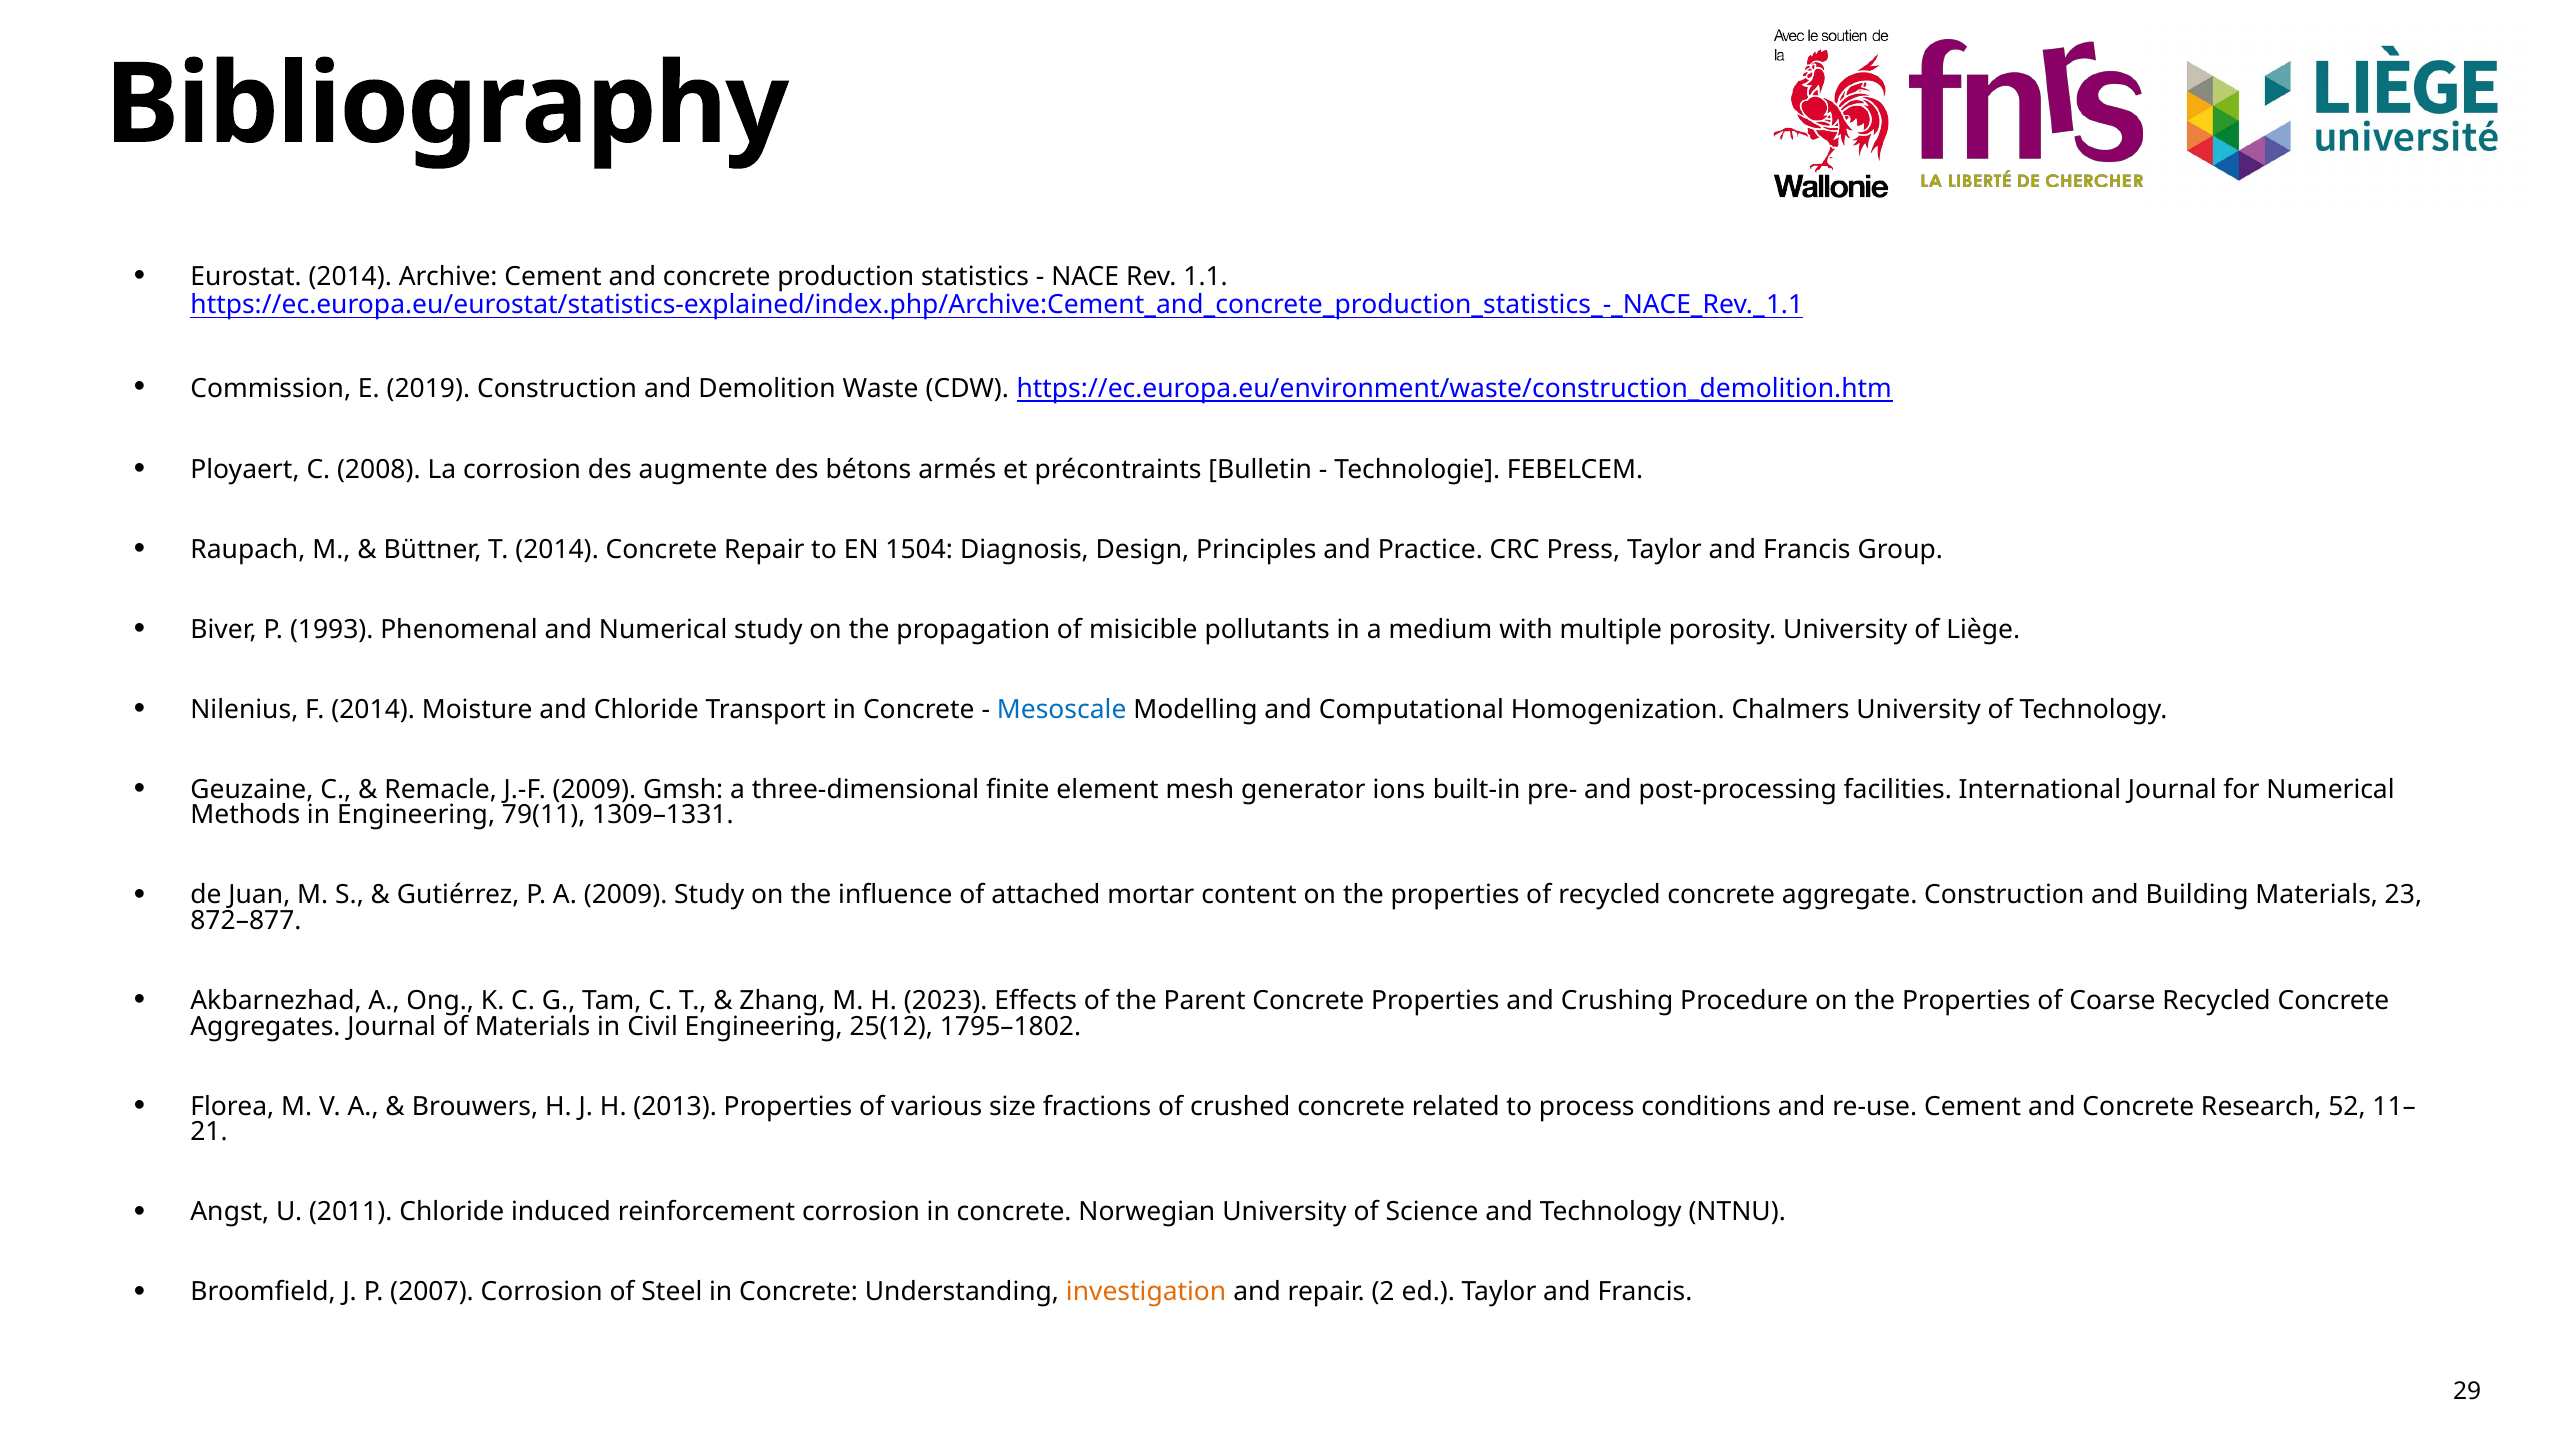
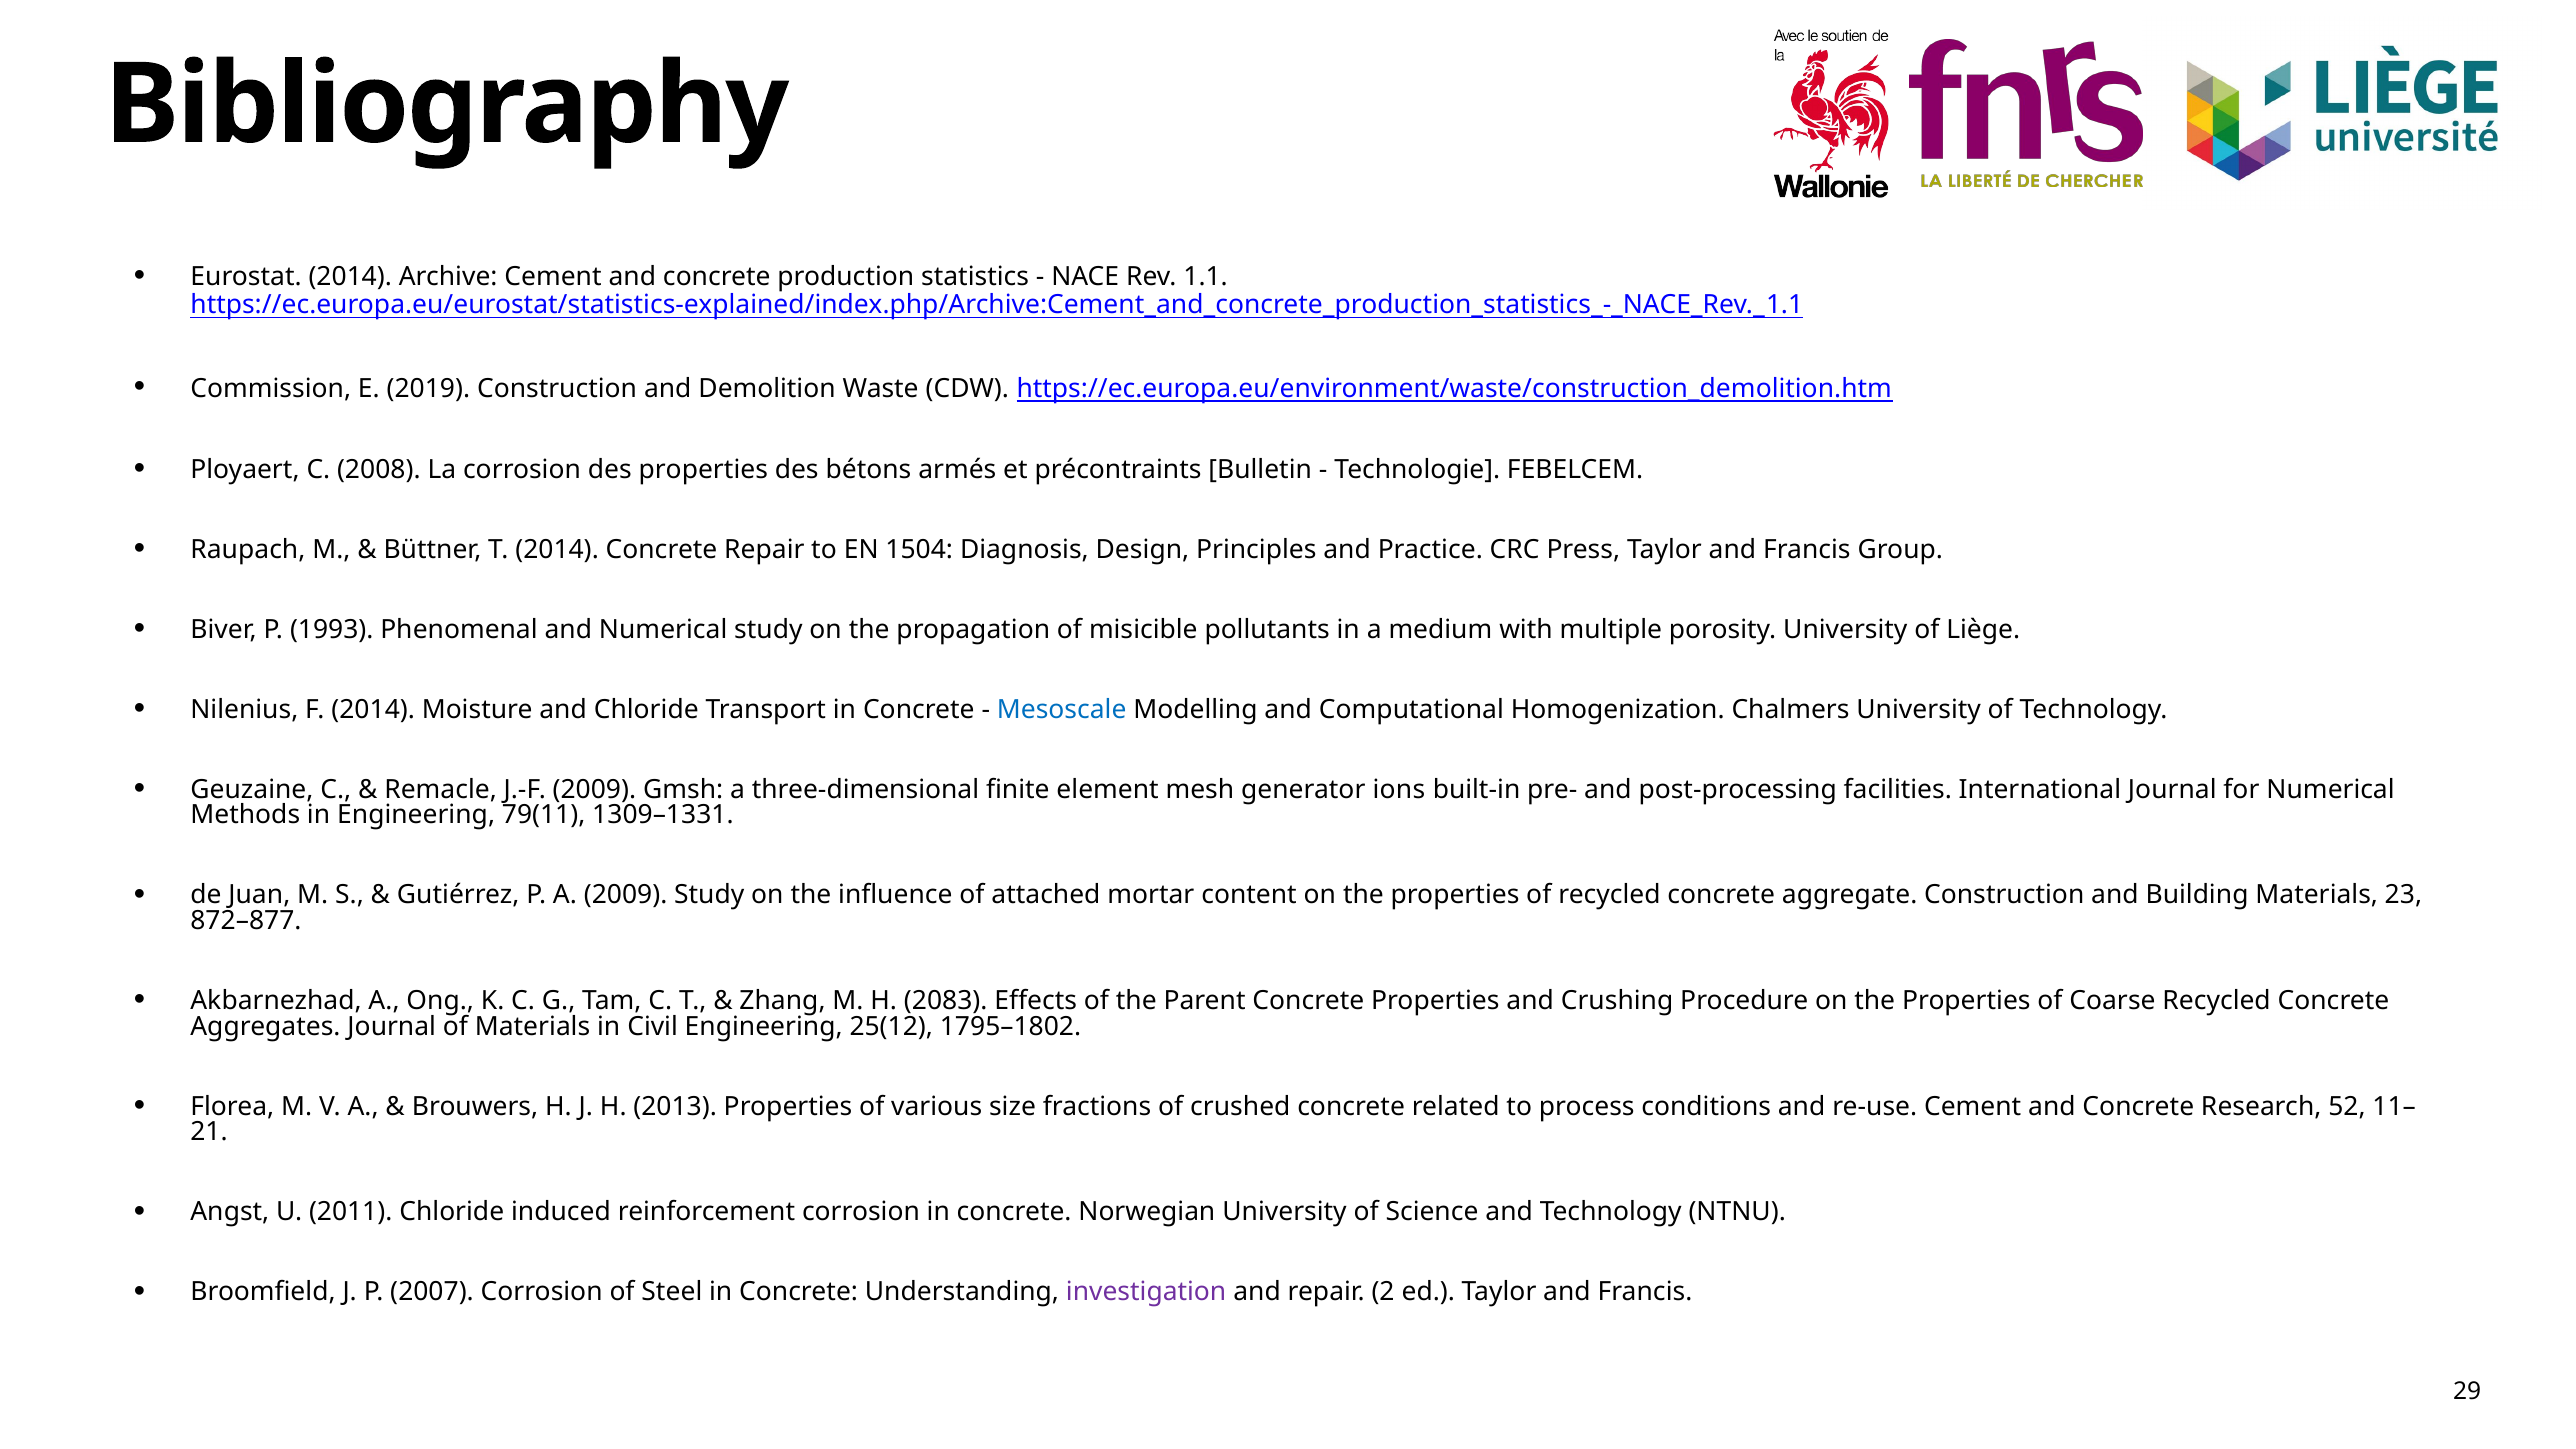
des augmente: augmente -> properties (703, 469)
2023: 2023 -> 2083 (946, 1001)
investigation colour: orange -> purple (1146, 1292)
